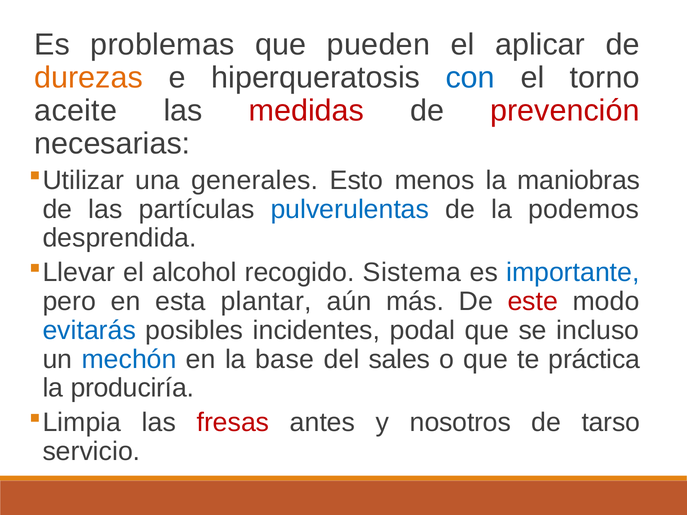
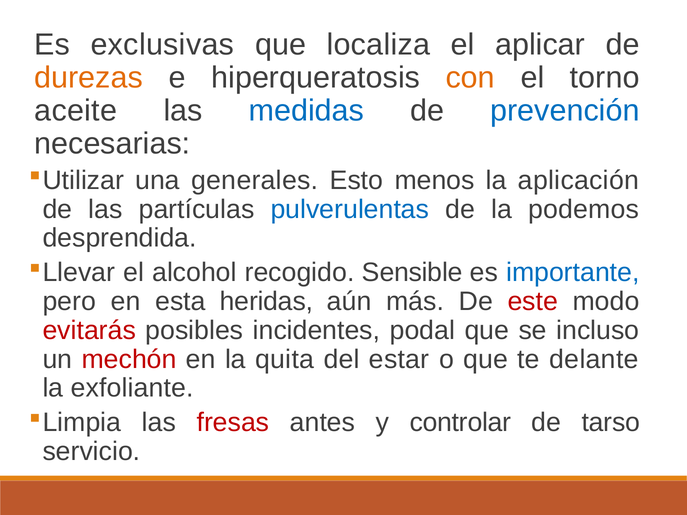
problemas: problemas -> exclusivas (162, 45)
pueden: pueden -> localiza (378, 45)
con colour: blue -> orange (470, 78)
medidas colour: red -> blue (306, 111)
prevención colour: red -> blue (565, 111)
maniobras: maniobras -> aplicación (579, 180)
Sistema: Sistema -> Sensible (412, 273)
plantar: plantar -> heridas (266, 302)
evitarás colour: blue -> red (89, 331)
mechón colour: blue -> red (129, 359)
base: base -> quita (285, 359)
sales: sales -> estar (399, 359)
práctica: práctica -> delante (594, 359)
produciría: produciría -> exfoliante (132, 388)
nosotros: nosotros -> controlar (460, 423)
